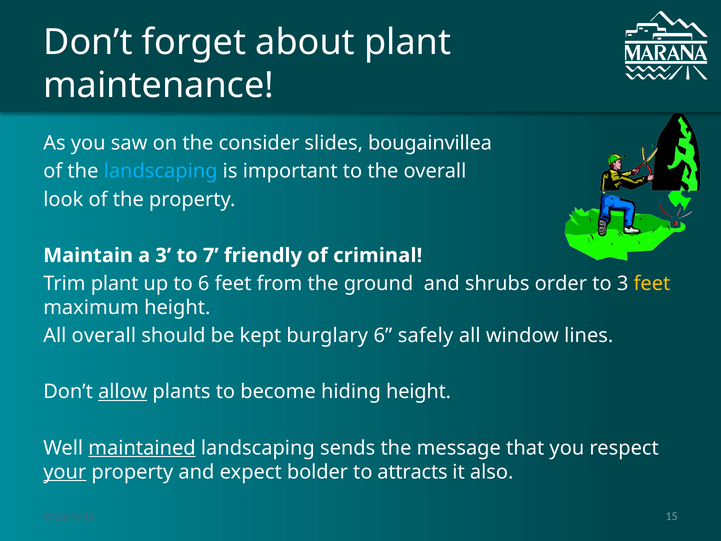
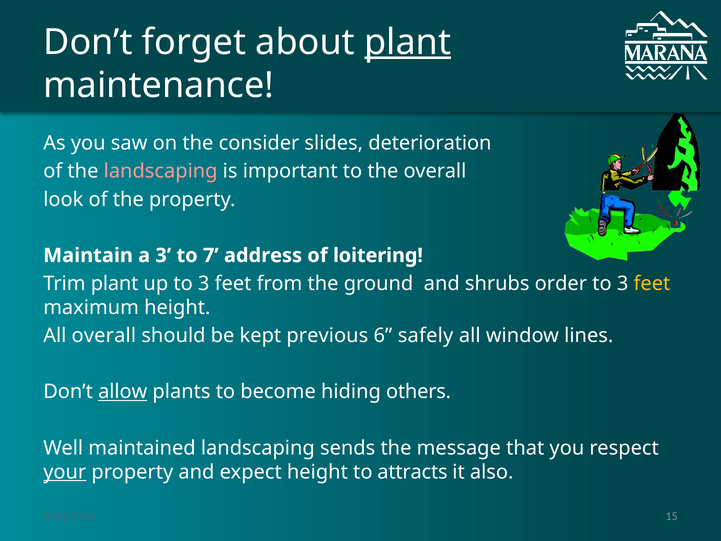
plant underline: none -> present (408, 42)
bougainvillea: bougainvillea -> deterioration (430, 143)
landscaping colour: light blue -> pink (161, 171)
friendly: friendly -> address (263, 255)
criminal: criminal -> loitering (378, 255)
up to 6: 6 -> 3 (204, 283)
burglary: burglary -> previous (327, 336)
hiding height: height -> others (419, 392)
maintained underline: present -> none (142, 448)
expect bolder: bolder -> height (317, 472)
